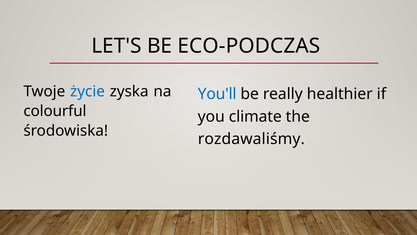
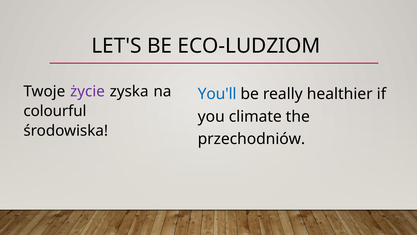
ECO-PODCZAS: ECO-PODCZAS -> ECO-LUDZIOM (249, 46)
życie colour: blue -> purple (87, 91)
rozdawaliśmy: rozdawaliśmy -> przechodniów (251, 139)
